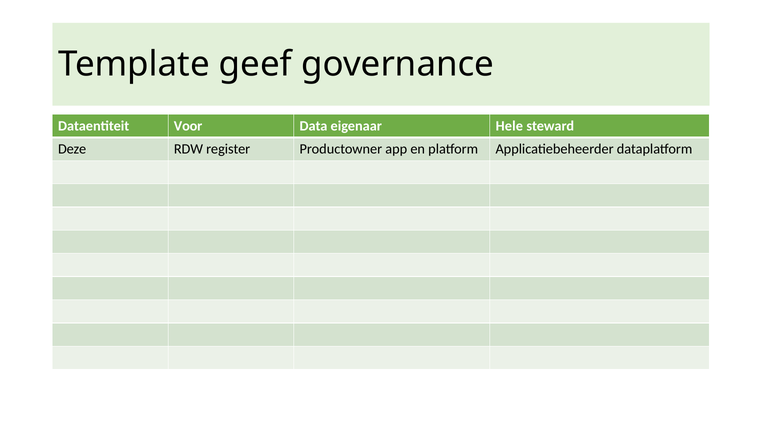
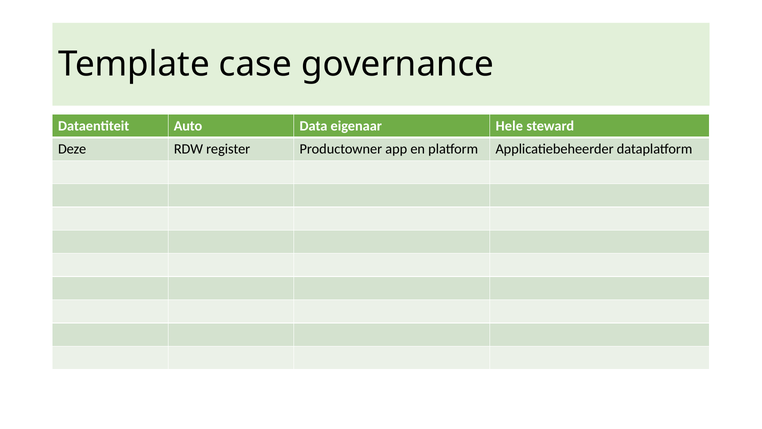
geef: geef -> case (255, 64)
Voor: Voor -> Auto (188, 126)
